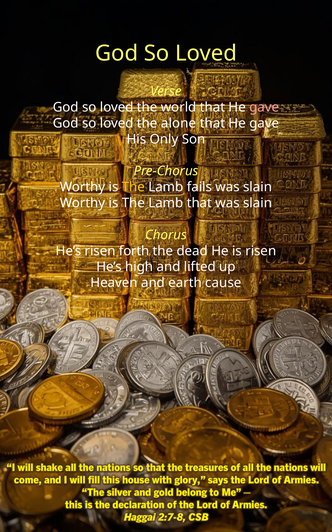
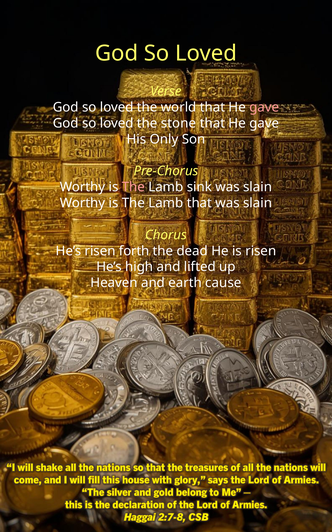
alone: alone -> stone (179, 123)
The colour: yellow -> pink (133, 187)
fails: fails -> sink (199, 187)
